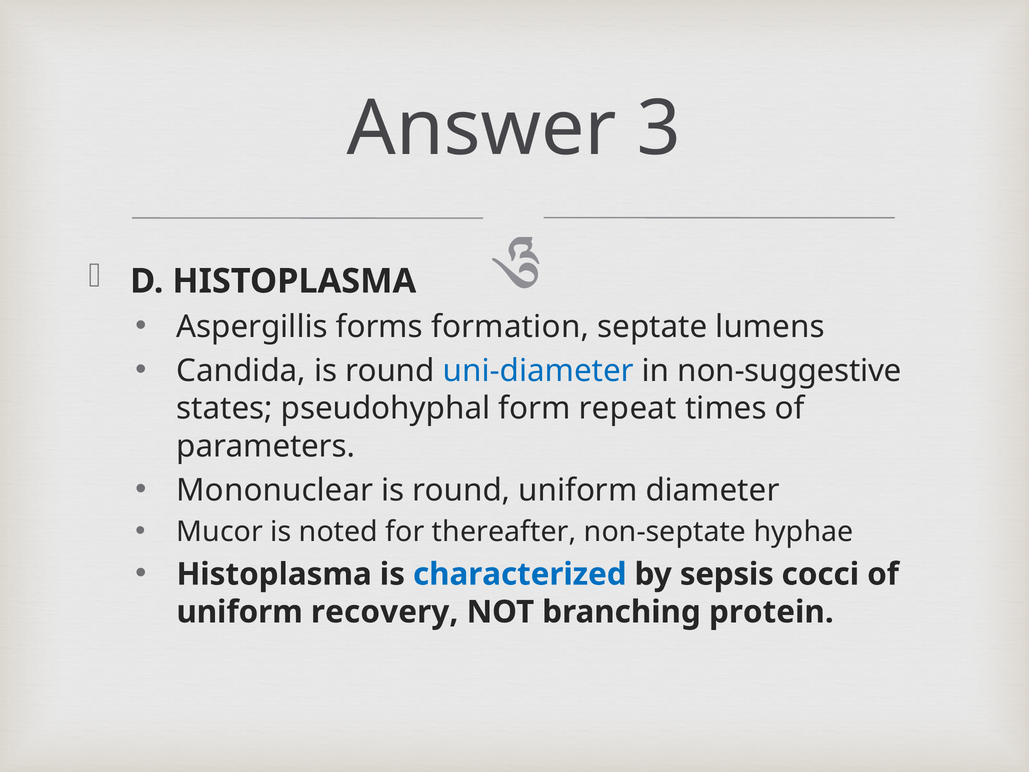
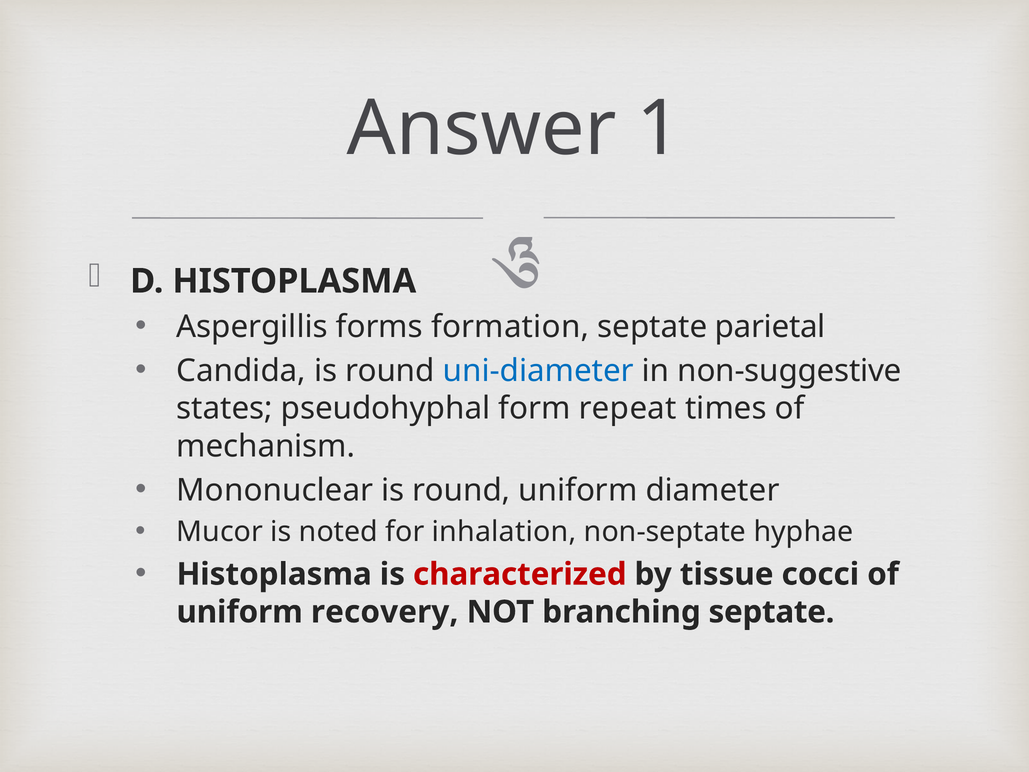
3: 3 -> 1 (659, 129)
lumens: lumens -> parietal (770, 327)
parameters: parameters -> mechanism (266, 446)
thereafter: thereafter -> inhalation (504, 532)
characterized colour: blue -> red (520, 574)
sepsis: sepsis -> tissue (727, 574)
branching protein: protein -> septate (771, 612)
